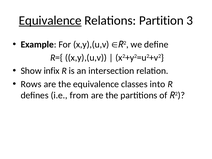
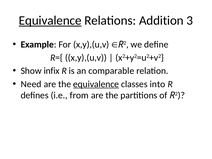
Partition: Partition -> Addition (161, 21)
intersection: intersection -> comparable (111, 71)
Rows: Rows -> Need (31, 84)
equivalence underline: none -> present (96, 84)
